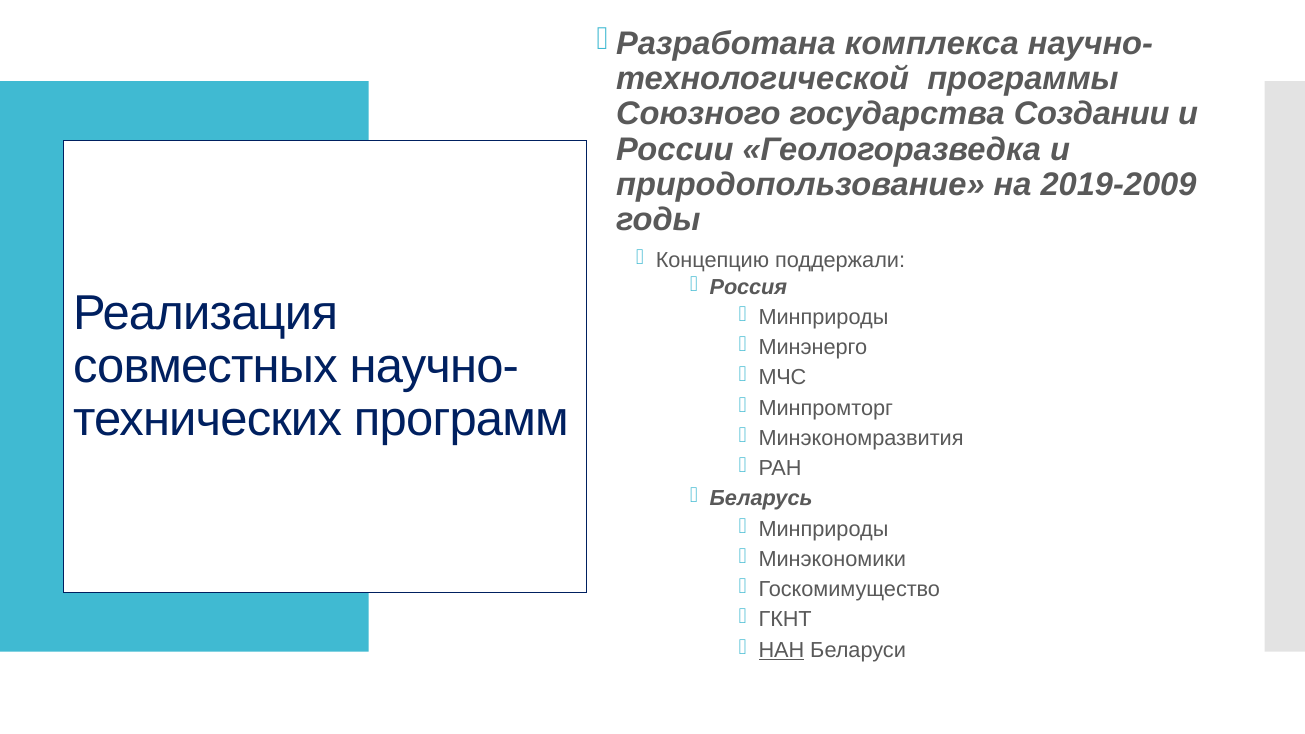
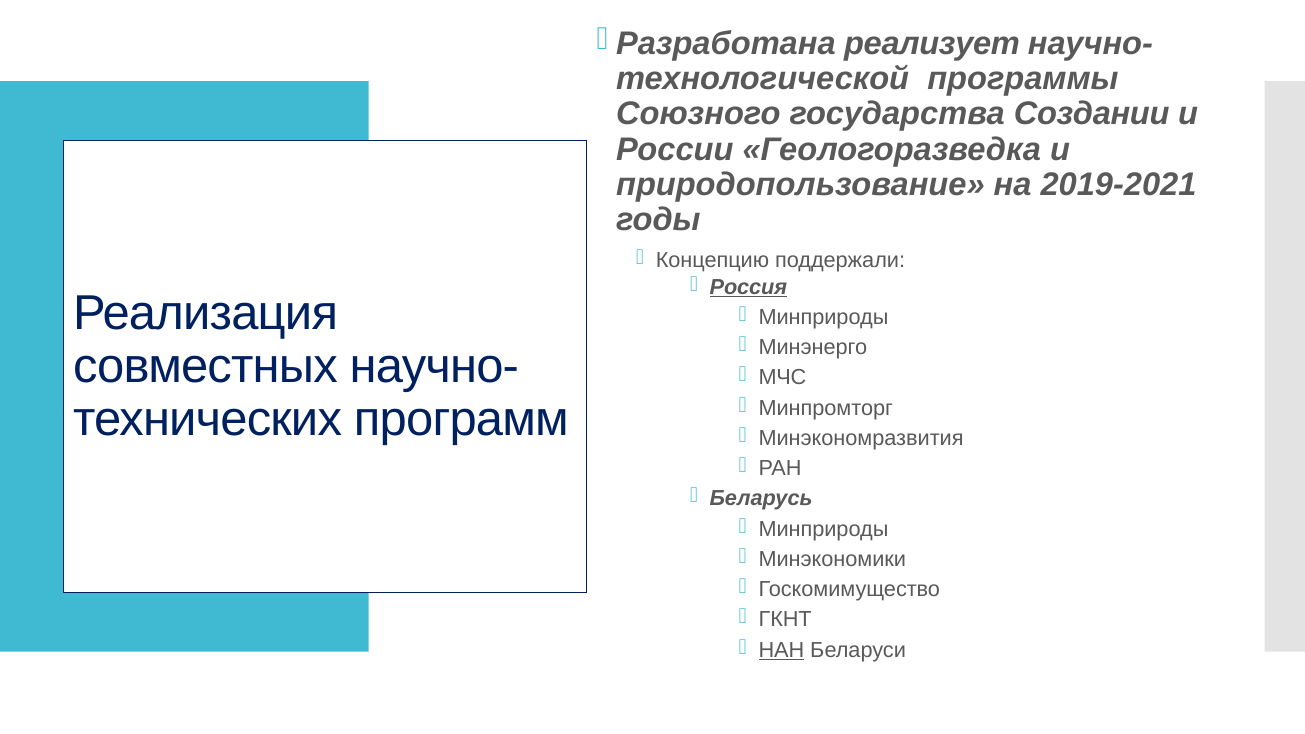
комплекса: комплекса -> реализует (932, 44)
2019-2009: 2019-2009 -> 2019-2021 (1119, 185)
Россия underline: none -> present (748, 287)
